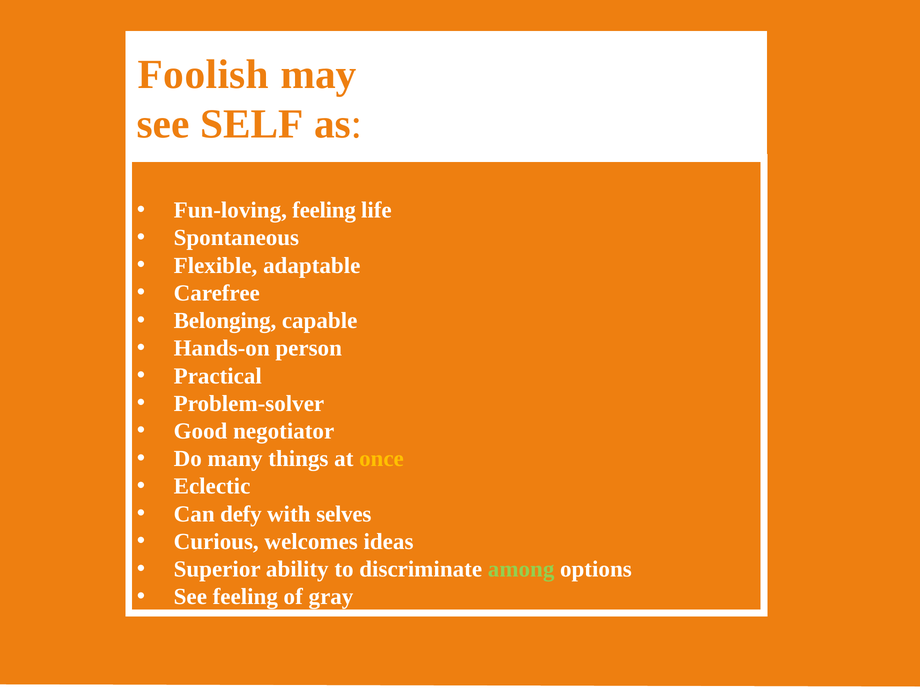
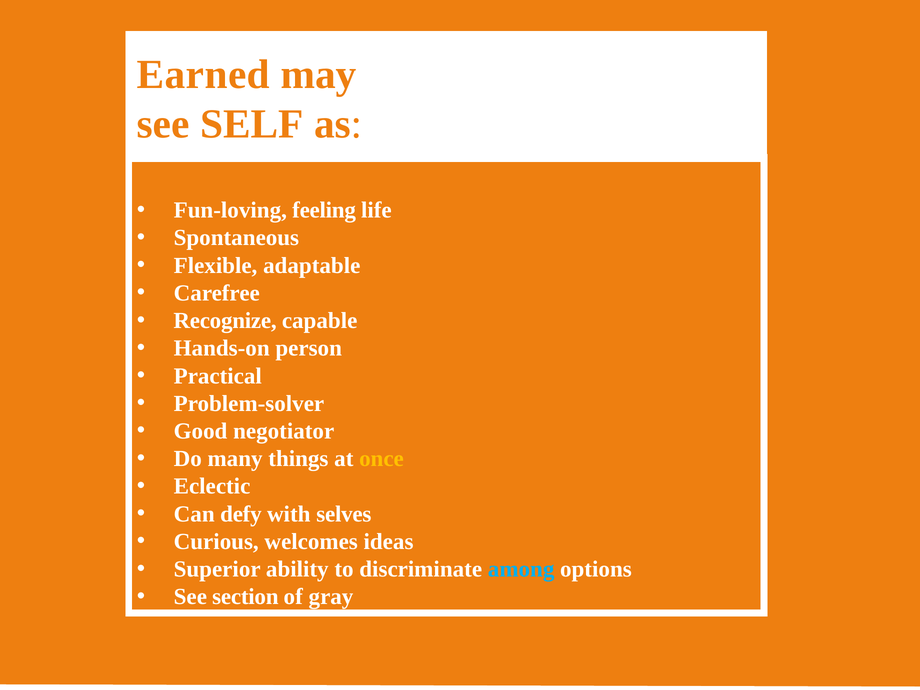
Foolish: Foolish -> Earned (203, 75)
Belonging: Belonging -> Recognize (225, 321)
among colour: light green -> light blue (521, 569)
See feeling: feeling -> section (245, 597)
